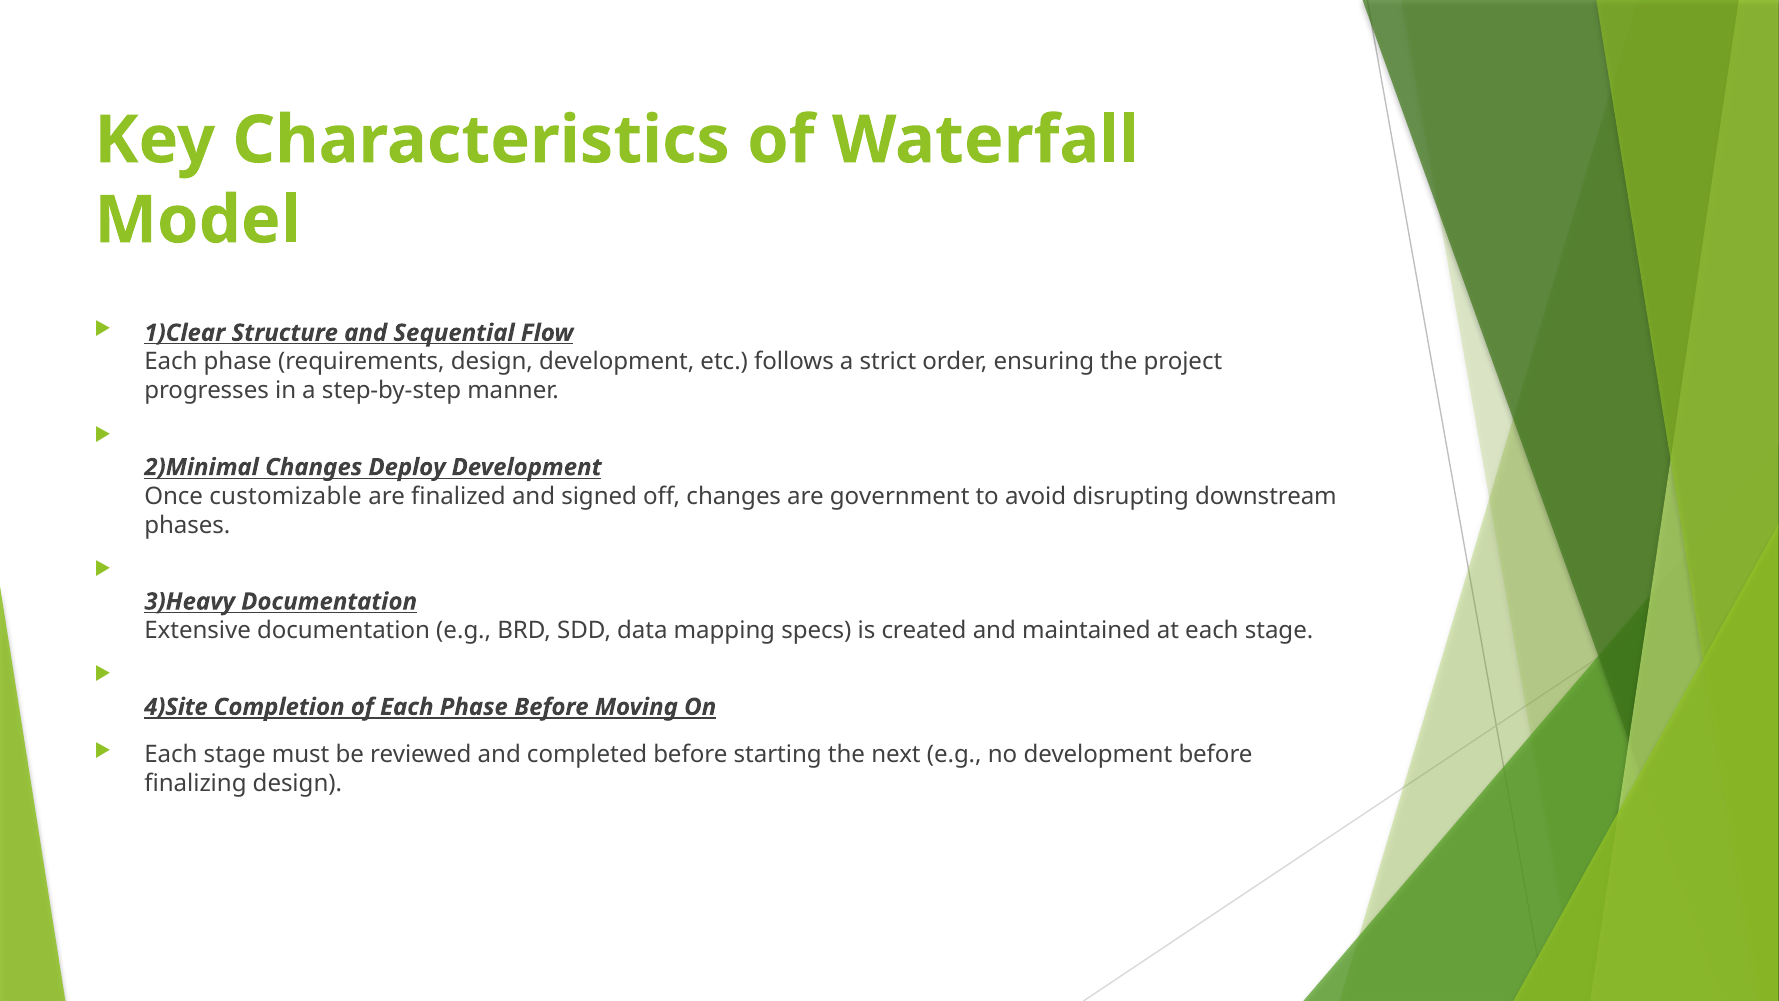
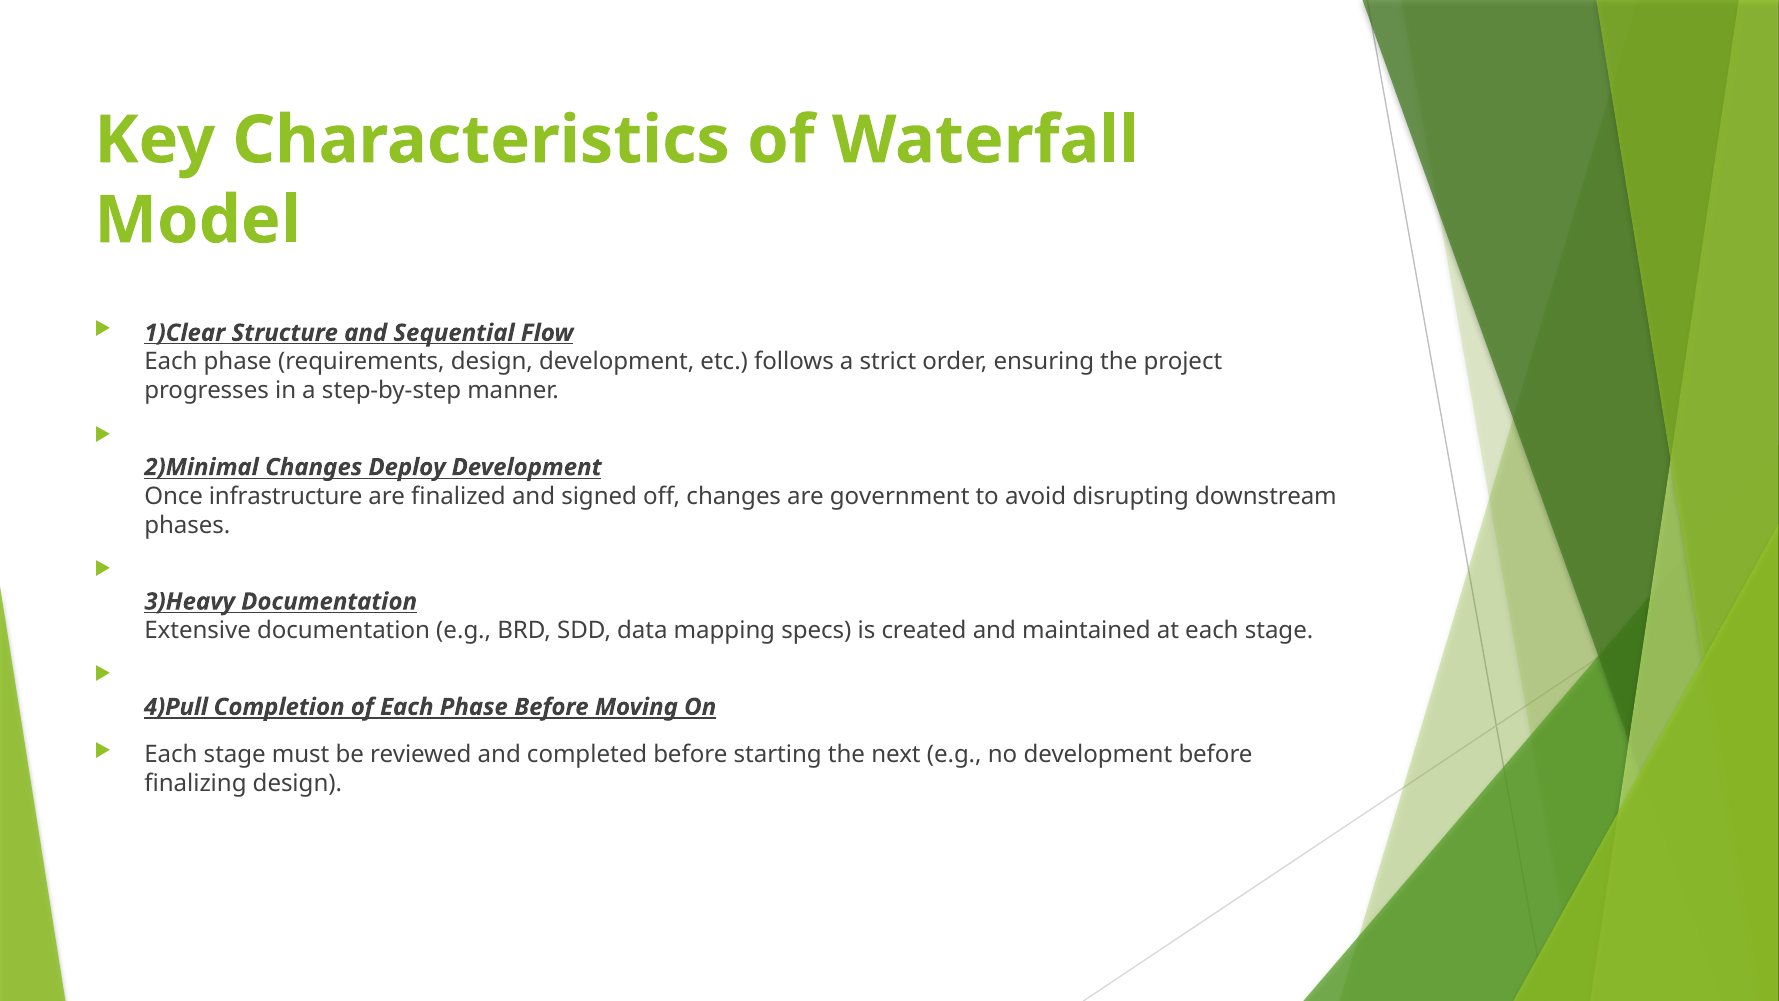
customizable: customizable -> infrastructure (286, 496)
4)Site: 4)Site -> 4)Pull (176, 707)
